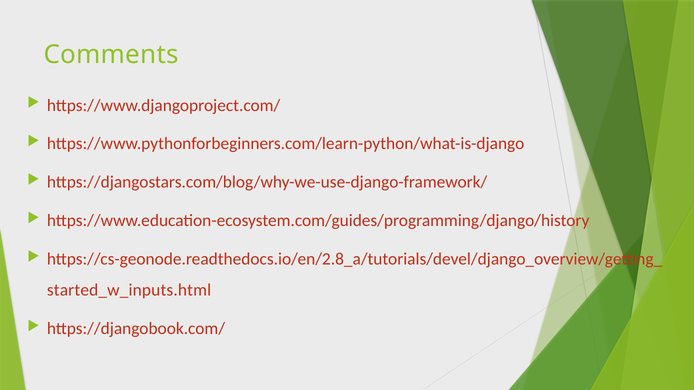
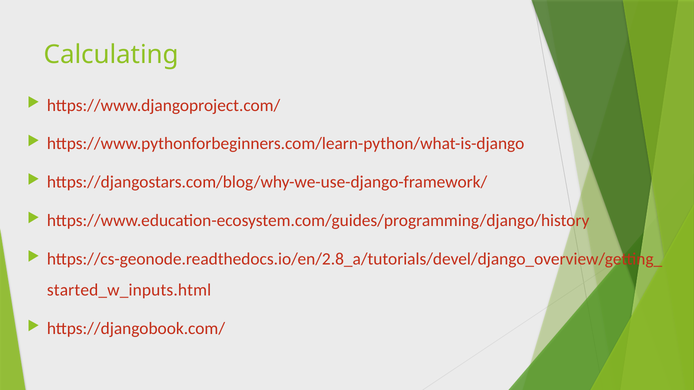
Comments: Comments -> Calculating (111, 55)
